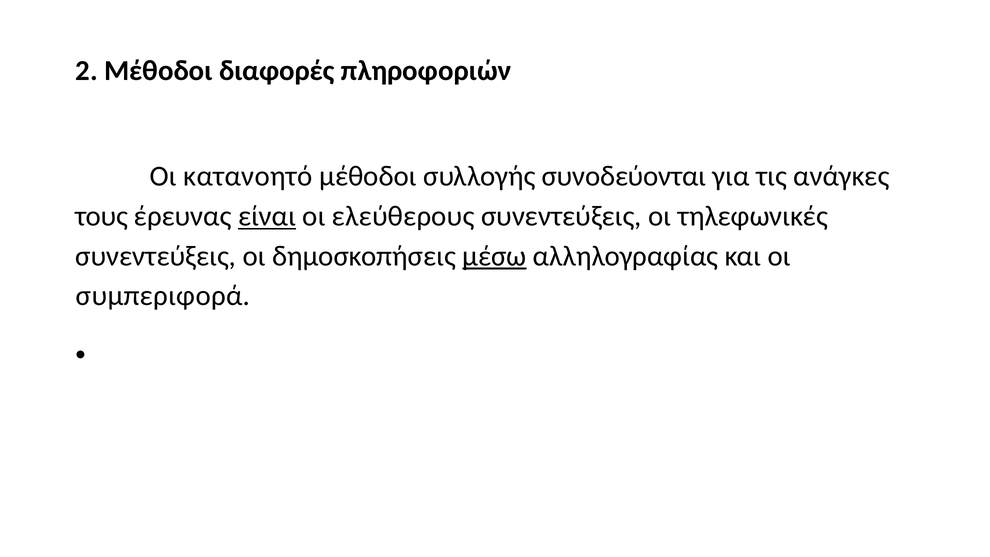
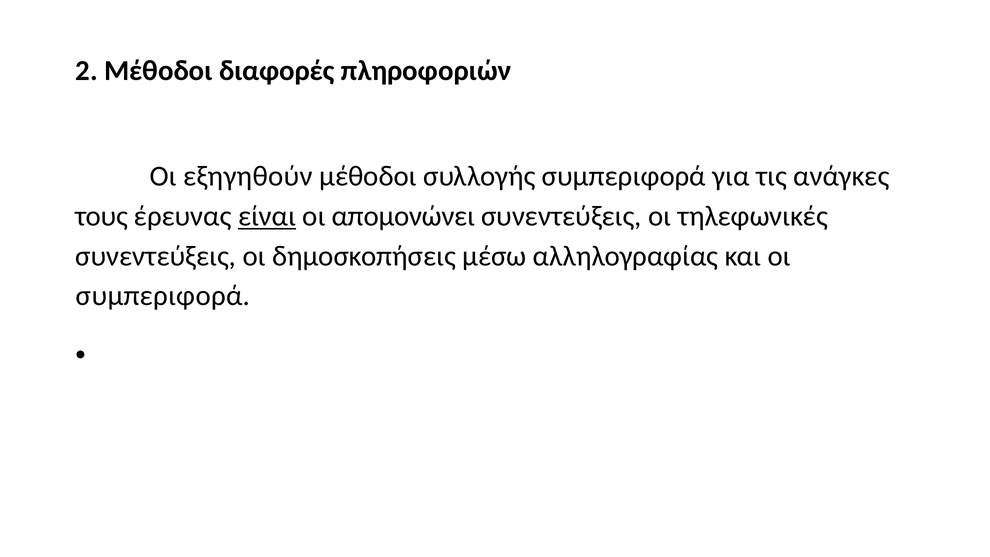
κατανοητό: κατανοητό -> εξηγηθούν (248, 176)
συλλογής συνοδεύονται: συνοδεύονται -> συμπεριφορά (624, 176)
ελεύθερους: ελεύθερους -> απομονώνει (403, 216)
μέσω underline: present -> none (494, 256)
